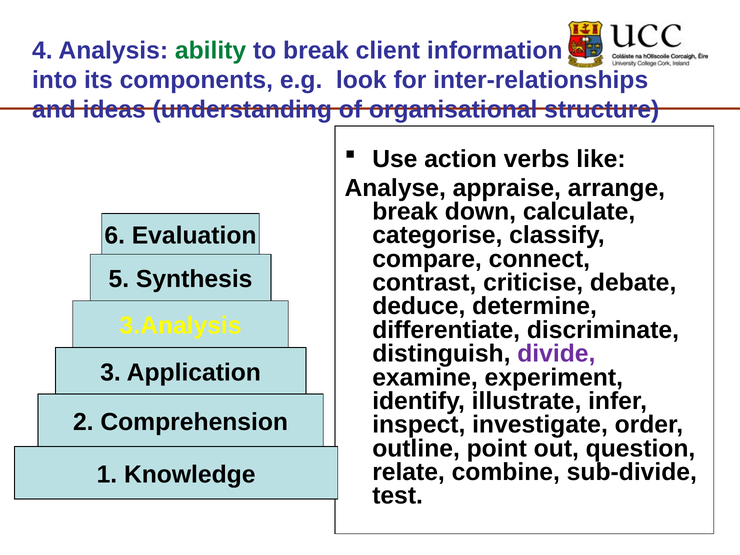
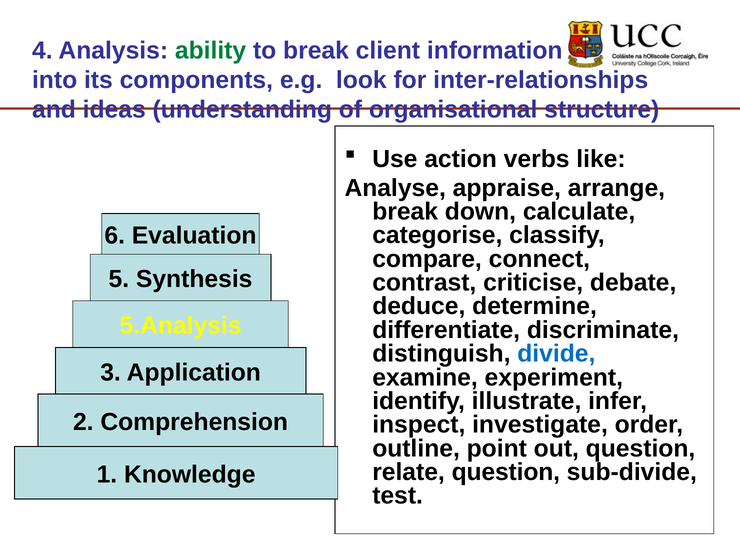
3.Analysis: 3.Analysis -> 5.Analysis (181, 326)
divide colour: purple -> blue (556, 354)
relate combine: combine -> question (506, 472)
